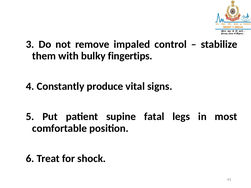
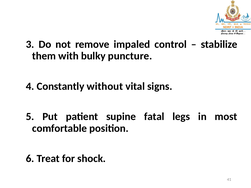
fingertips: fingertips -> puncture (130, 56)
produce: produce -> without (105, 86)
